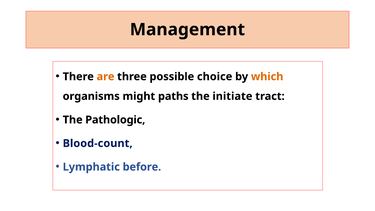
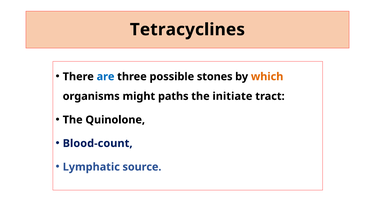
Management: Management -> Tetracyclines (187, 30)
are colour: orange -> blue (106, 77)
choice: choice -> stones (215, 77)
Pathologic: Pathologic -> Quinolone (115, 120)
before: before -> source (142, 167)
